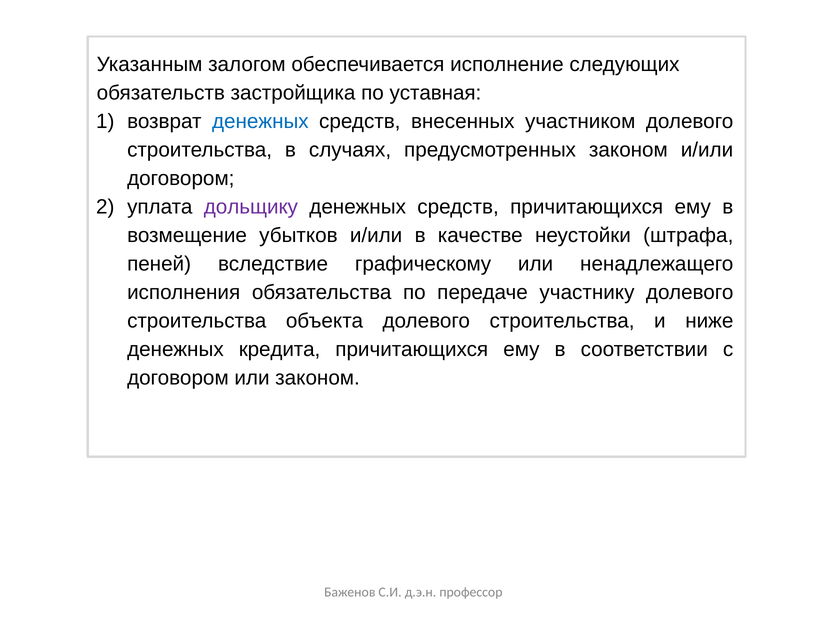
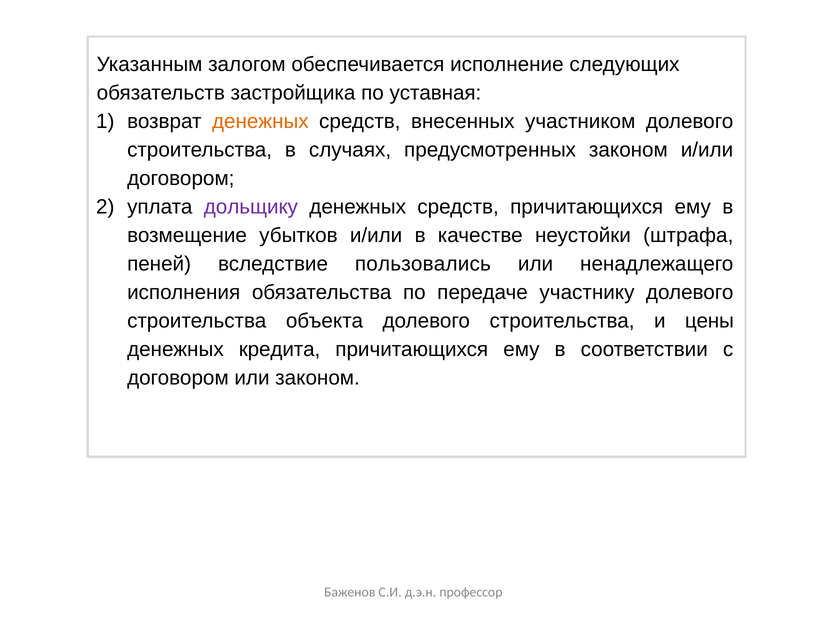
денежных colour: blue -> orange (260, 121)
графическому: графическому -> пользовались (423, 264)
ниже: ниже -> цены (709, 321)
